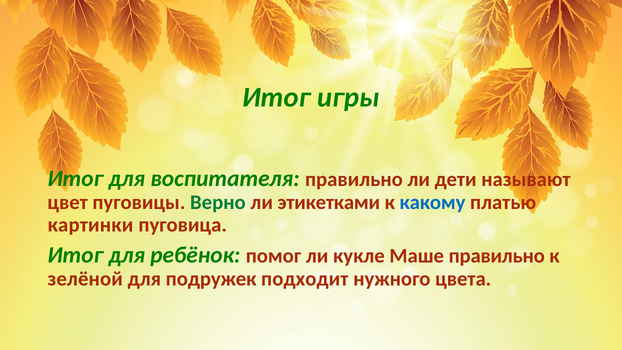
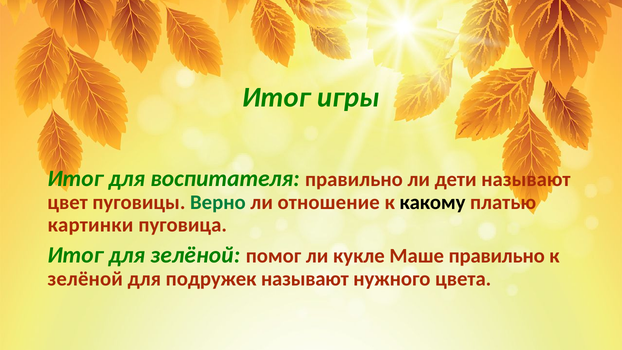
этикетками: этикетками -> отношение (329, 203)
какому colour: blue -> black (433, 203)
для ребёнок: ребёнок -> зелёной (195, 255)
подружек подходит: подходит -> называют (305, 279)
